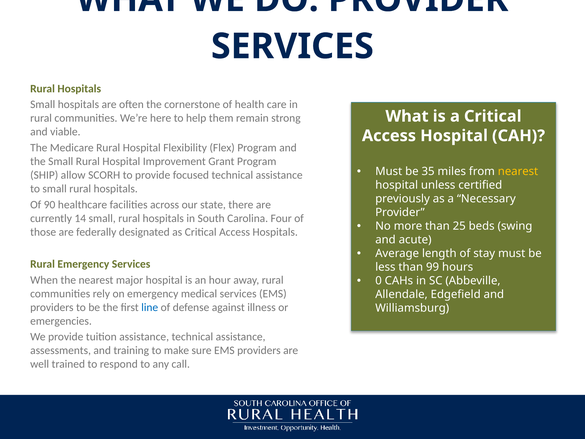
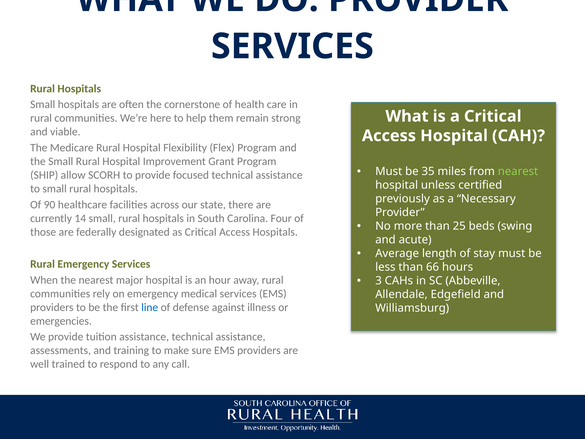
nearest colour: yellow -> light green (518, 171)
99: 99 -> 66 (433, 267)
0: 0 -> 3 (379, 281)
